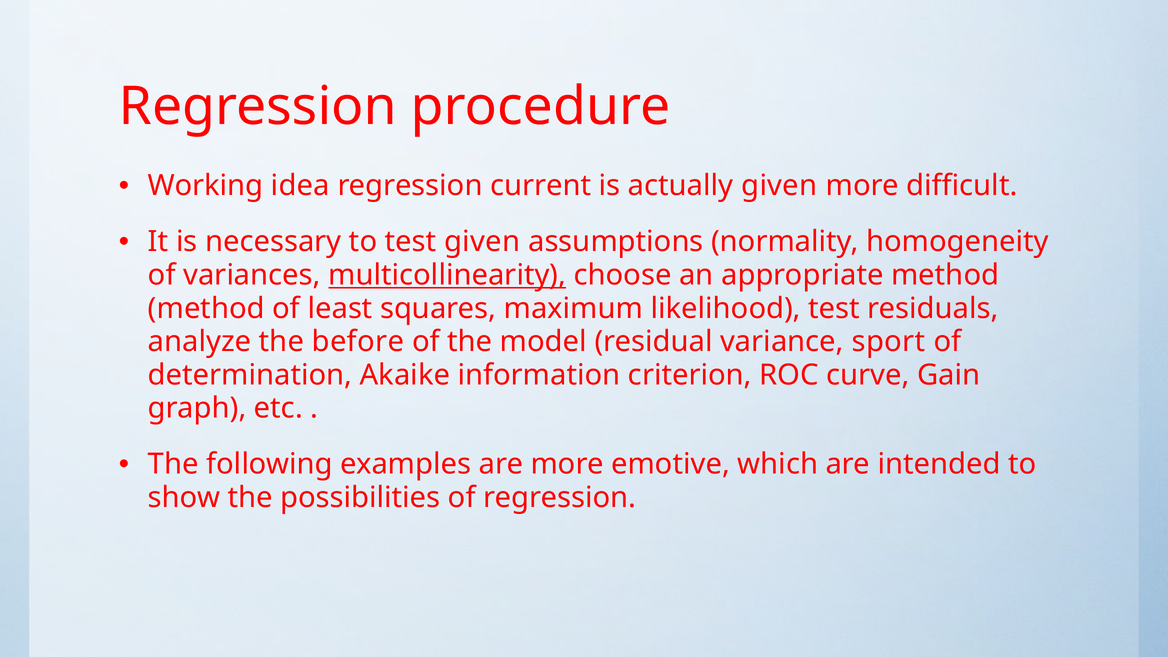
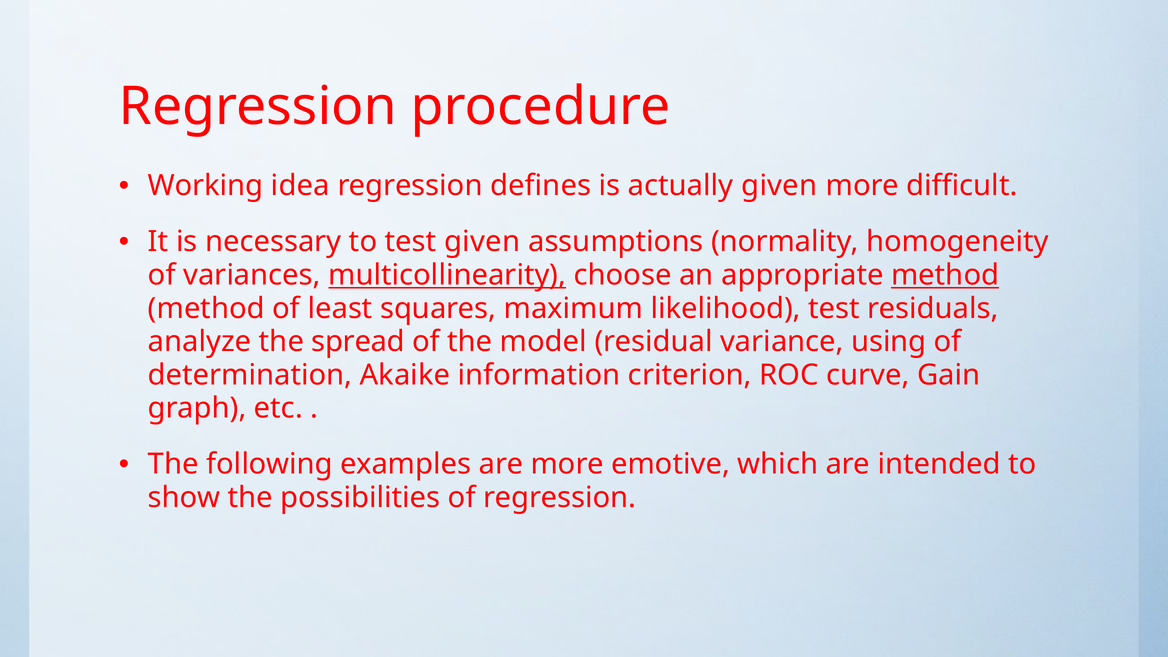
current: current -> defines (541, 186)
method underline: none -> present (945, 275)
before: before -> spread (358, 342)
sport: sport -> using (889, 342)
